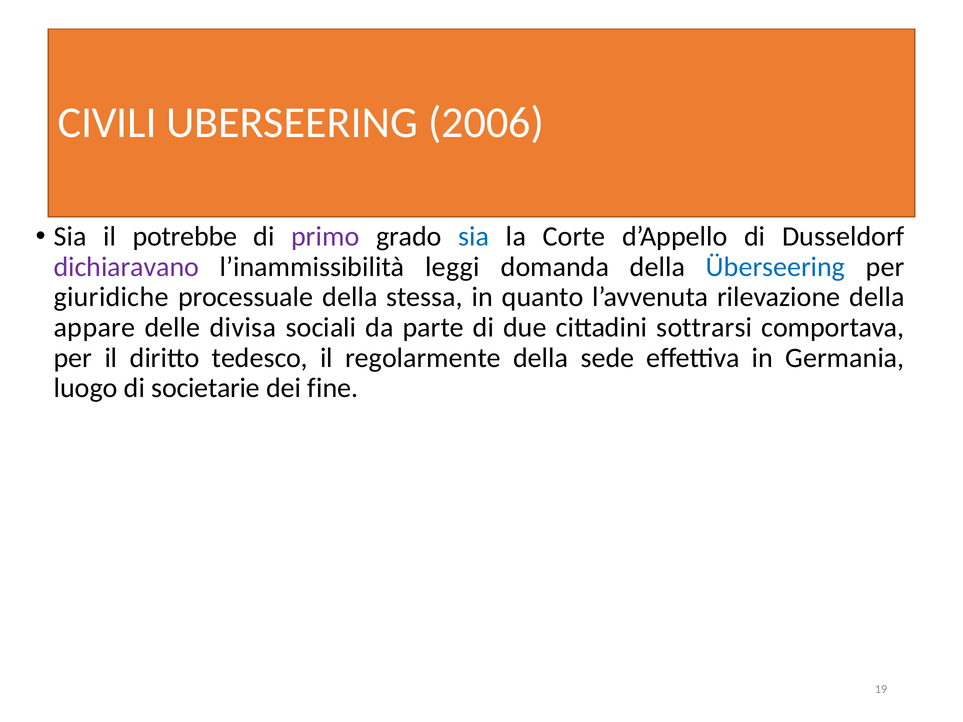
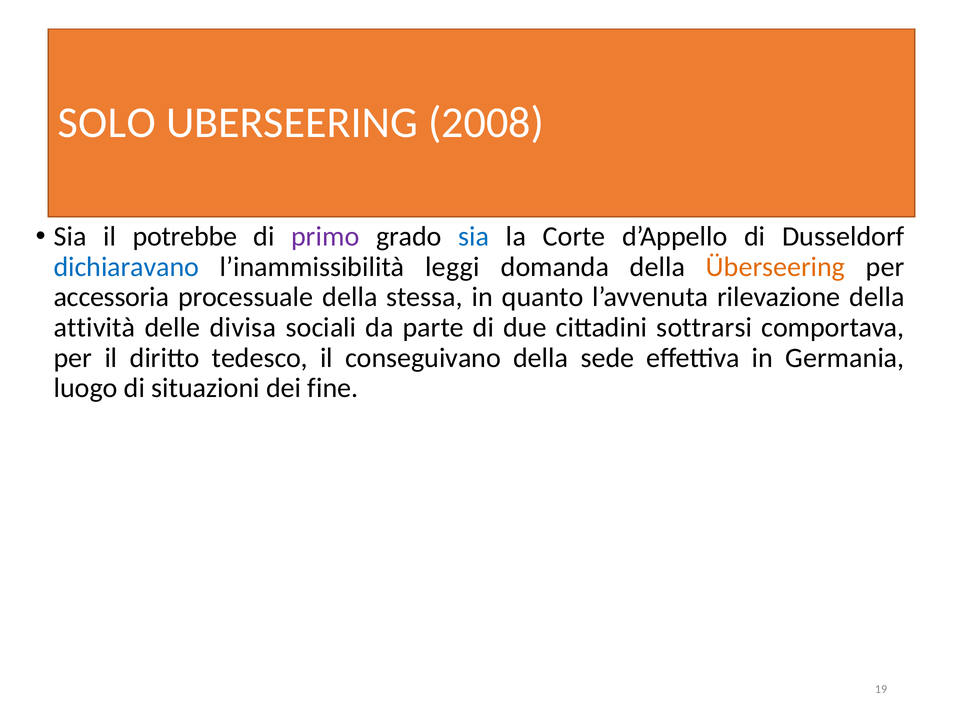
CIVILI: CIVILI -> SOLO (107, 123)
2006: 2006 -> 2008 (486, 123)
dichiaravano colour: purple -> blue (126, 267)
Überseering colour: blue -> orange (776, 267)
giuridiche: giuridiche -> accessoria (111, 297)
appare: appare -> attività (95, 328)
regolarmente: regolarmente -> conseguivano (423, 358)
societarie: societarie -> situazioni (206, 388)
